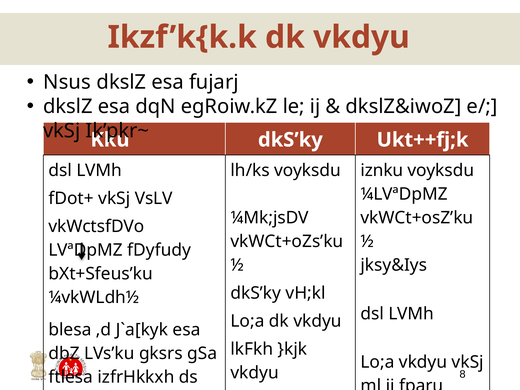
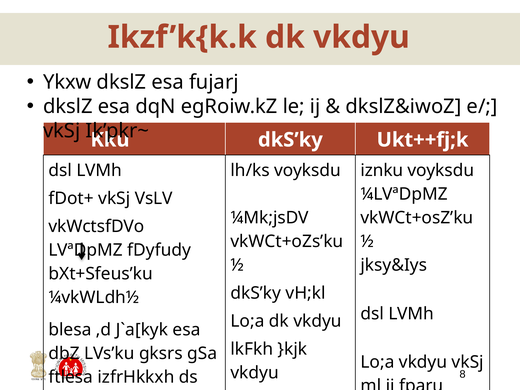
Nsus: Nsus -> Ykxw (67, 82)
